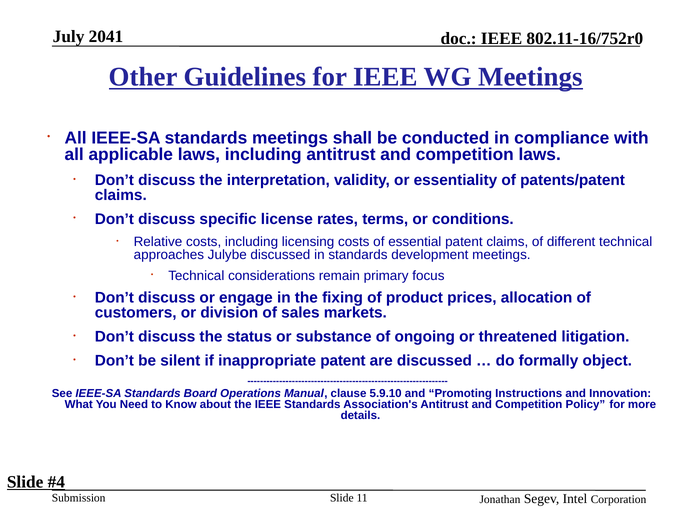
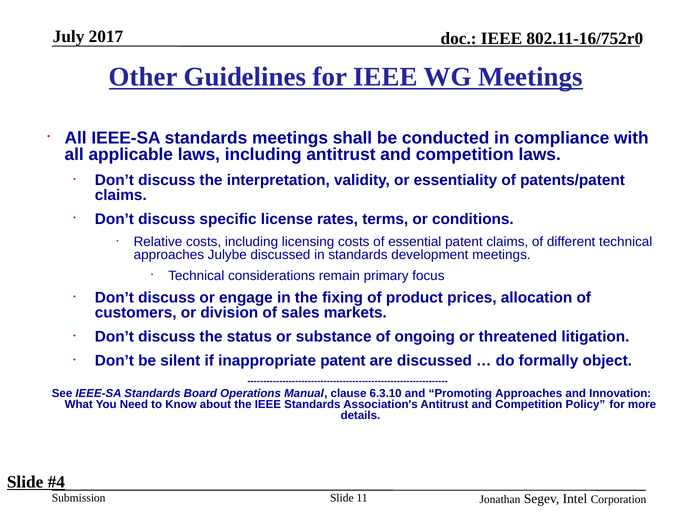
2041: 2041 -> 2017 (106, 37)
5.9.10: 5.9.10 -> 6.3.10 (386, 393)
Promoting Instructions: Instructions -> Approaches (529, 393)
